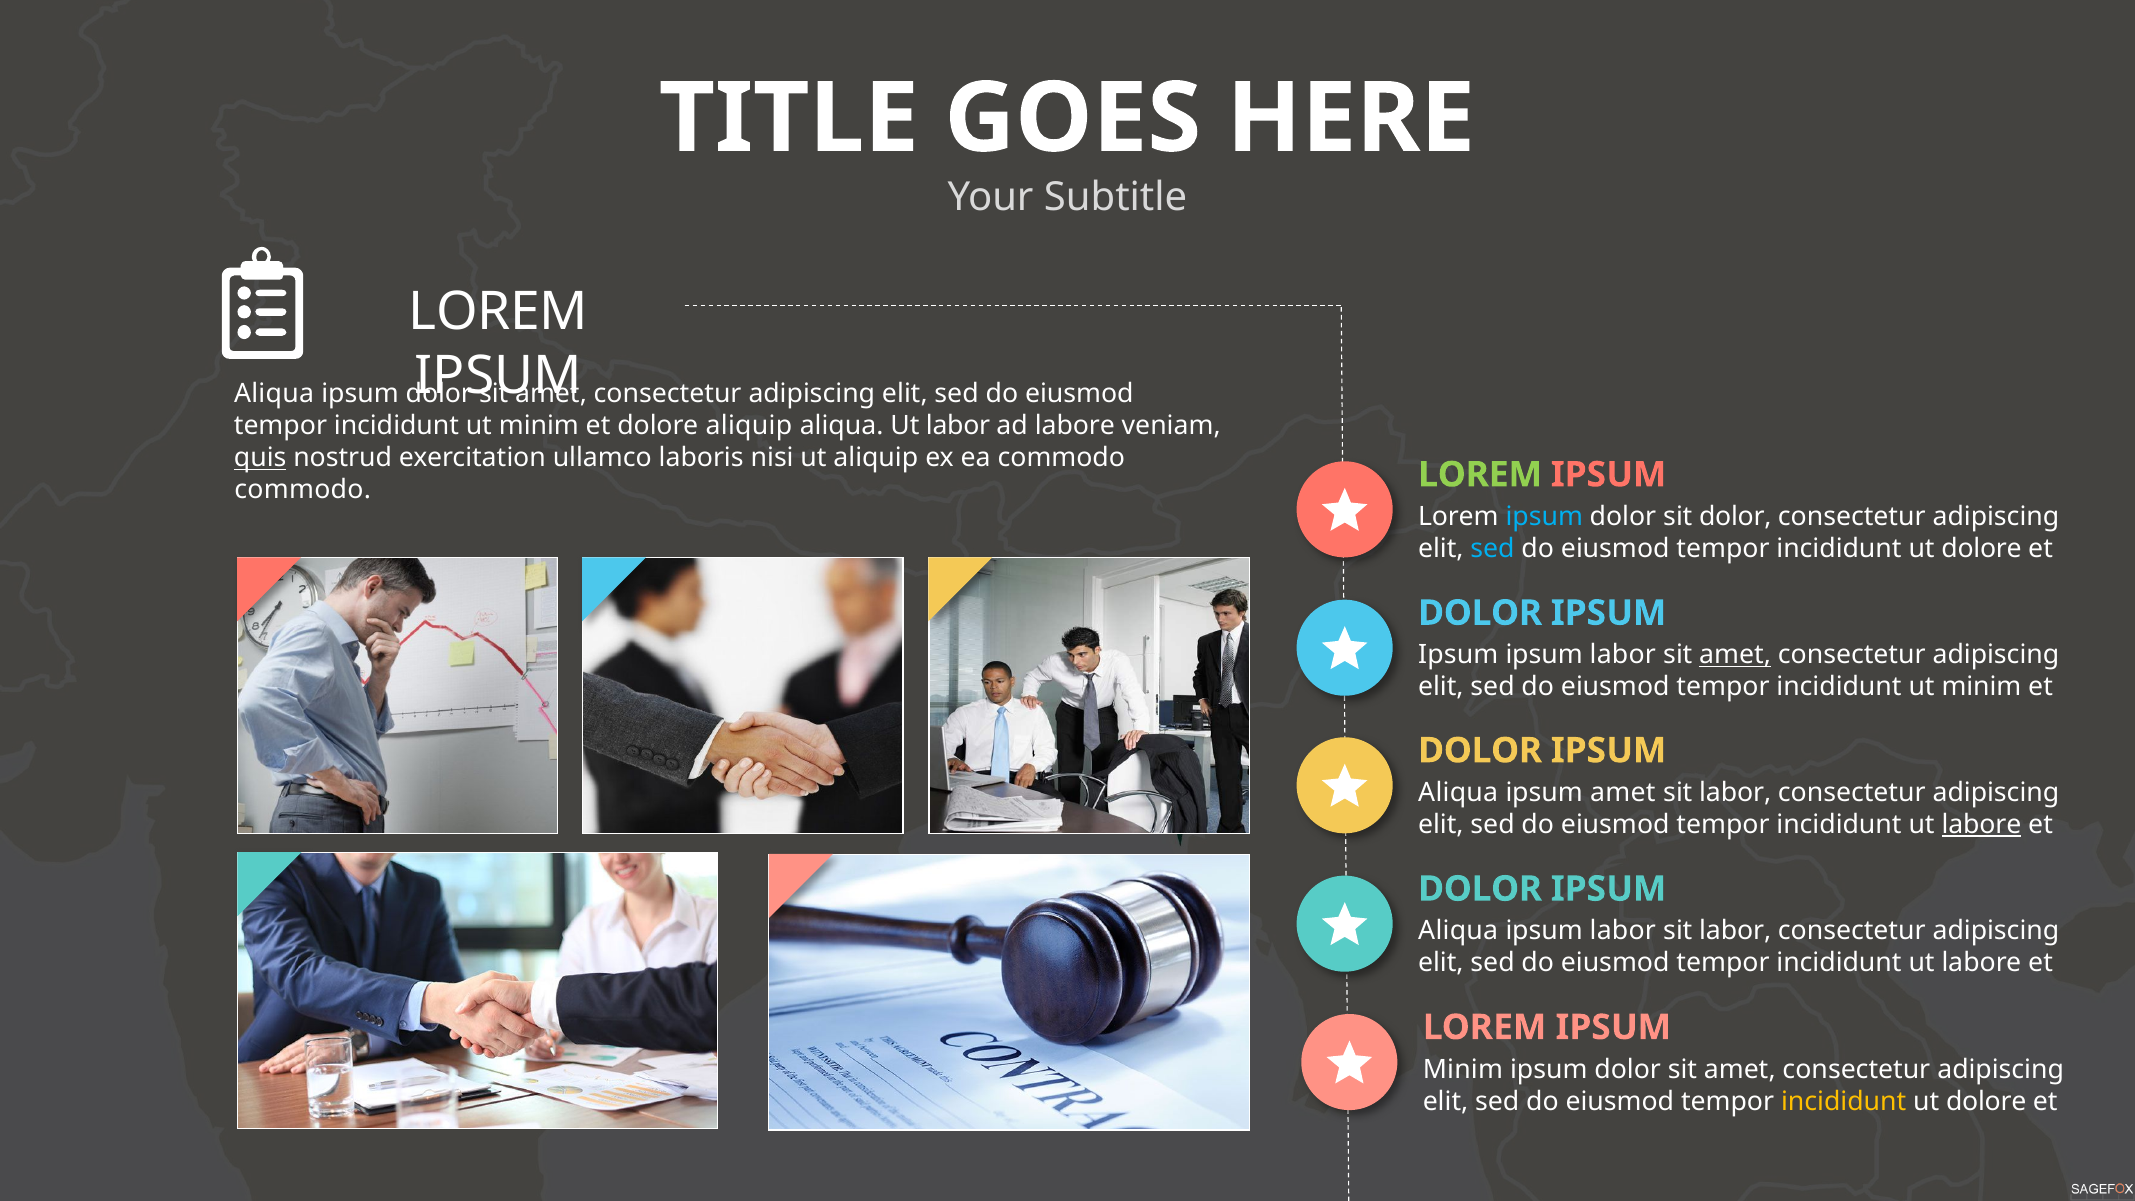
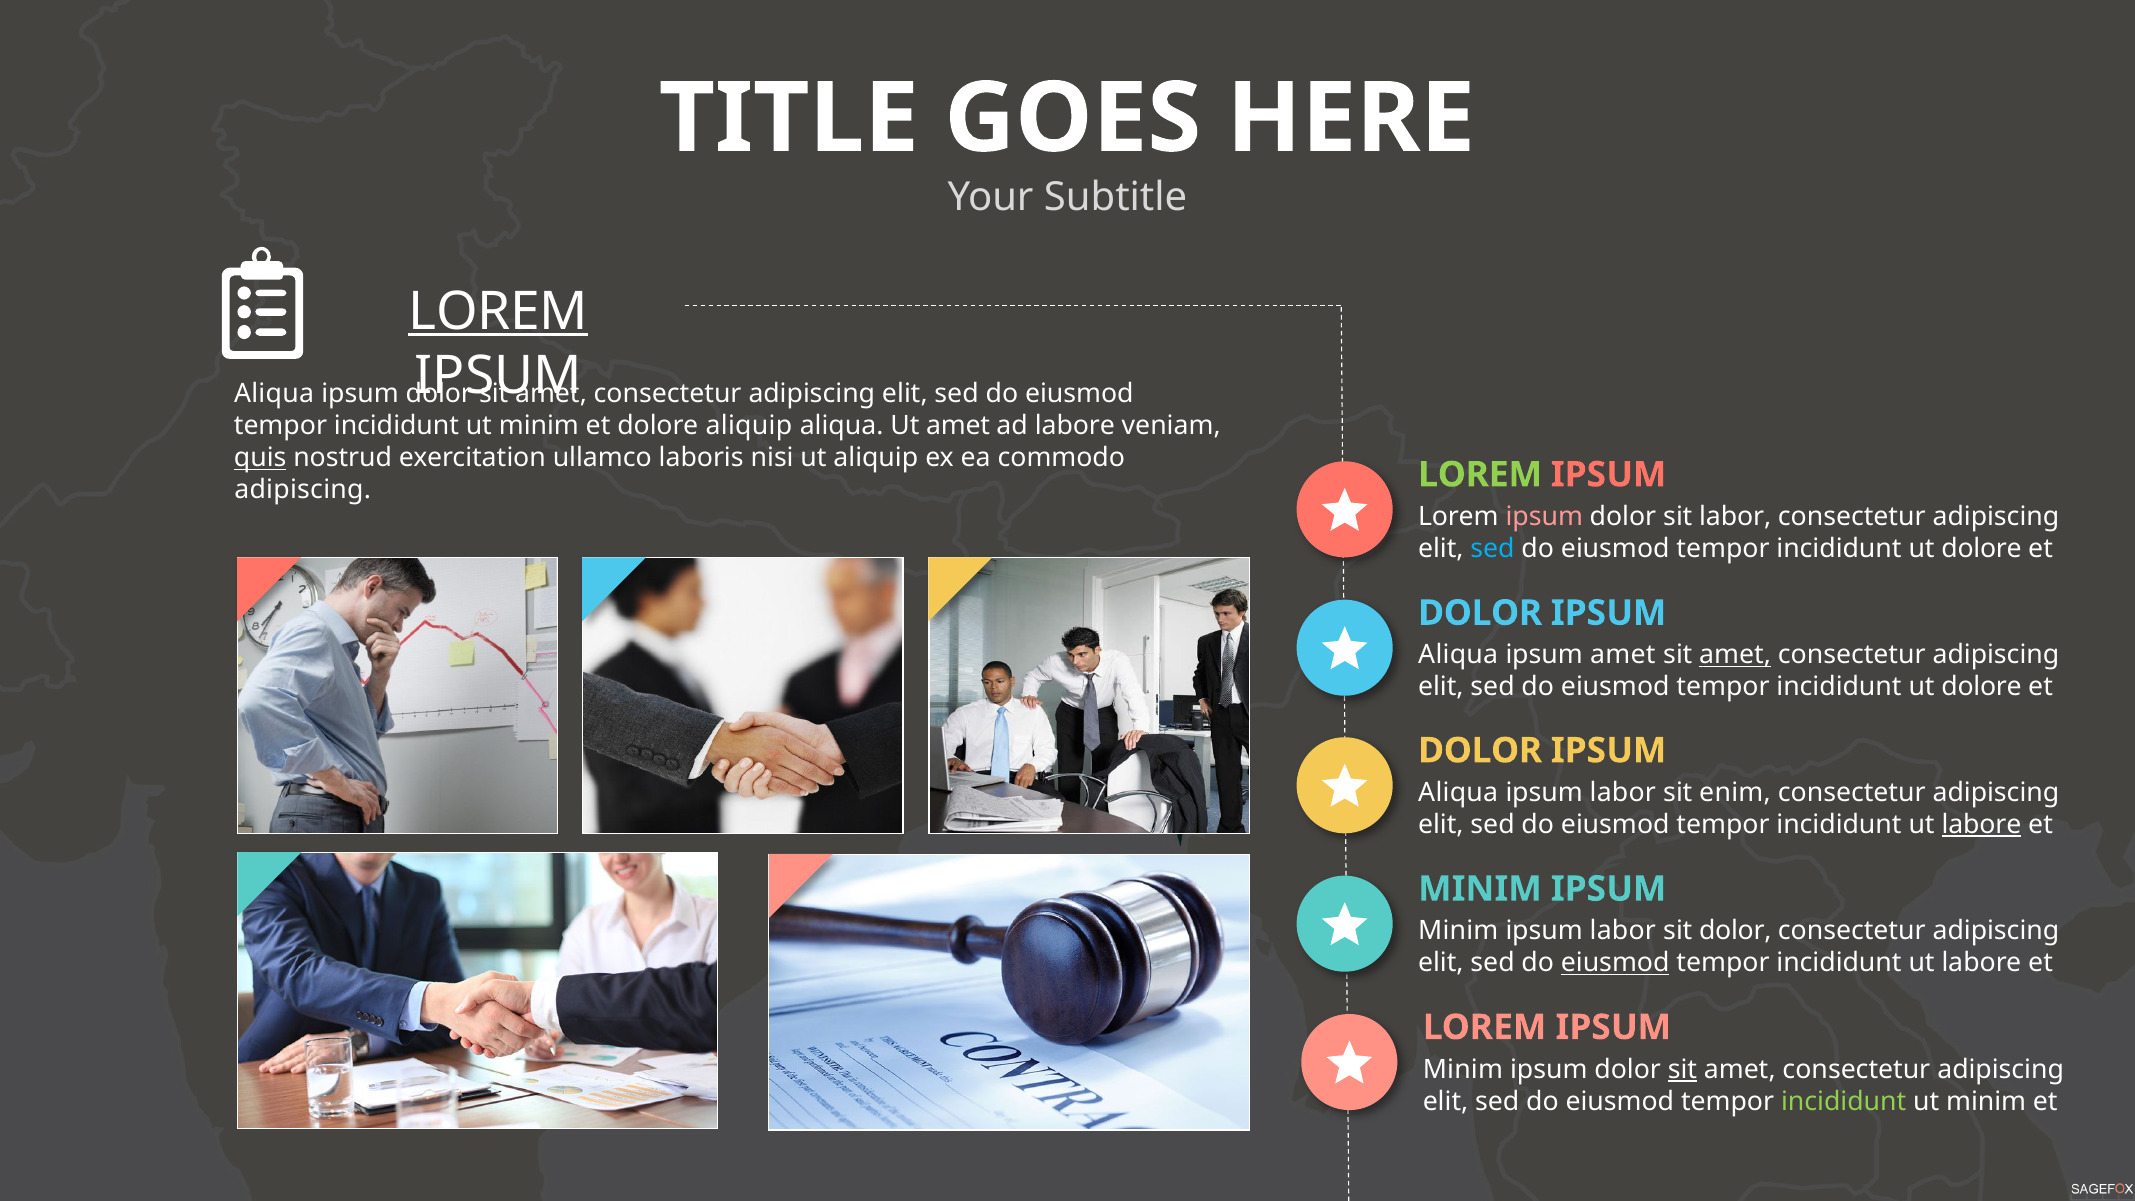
LOREM underline: none -> present (498, 312)
Ut labor: labor -> amet (958, 426)
commodo: commodo -> adipiscing (303, 490)
ipsum colour: light blue -> pink (1544, 517)
sit dolor: dolor -> labor (1735, 517)
Ipsum: Ipsum -> Aliqua (1458, 655)
labor: labor -> amet (1623, 655)
minim: minim -> dolore (1982, 687)
amet: amet -> labor (1623, 793)
labor: labor -> enim (1735, 793)
DOLOR: DOLOR -> MINIM (1480, 889)
Aliqua: Aliqua -> Minim (1458, 931)
labor: labor -> dolor (1735, 931)
eiusmod underline: none -> present (1615, 963)
sit underline: none -> present (1682, 1069)
incididunt colour: yellow -> light green (1844, 1101)
dolore: dolore -> minim (1986, 1101)
